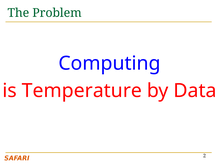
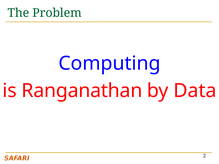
Temperature: Temperature -> Ranganathan (82, 91)
